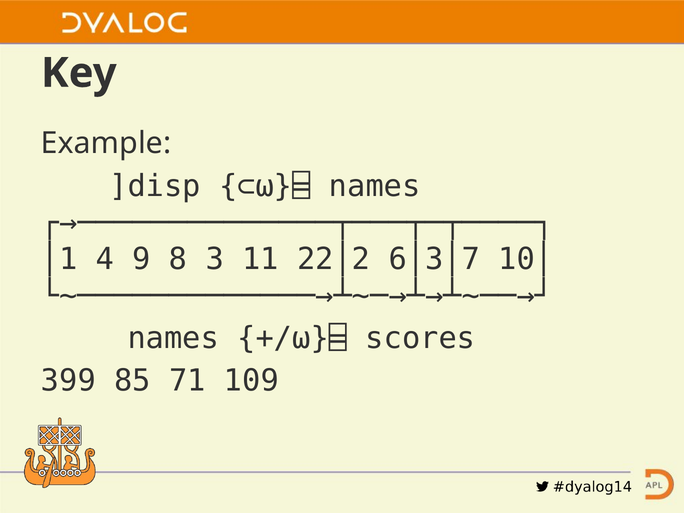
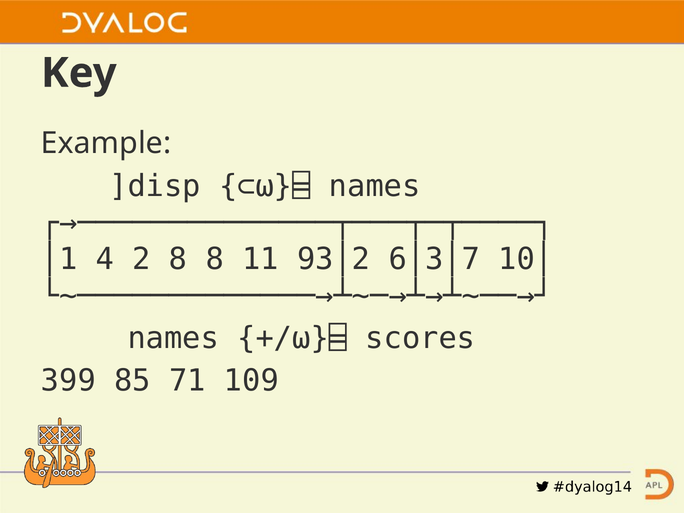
9: 9 -> 2 (141, 259)
8 3: 3 -> 8 (215, 259)
22│2: 22│2 -> 93│2 (334, 259)
